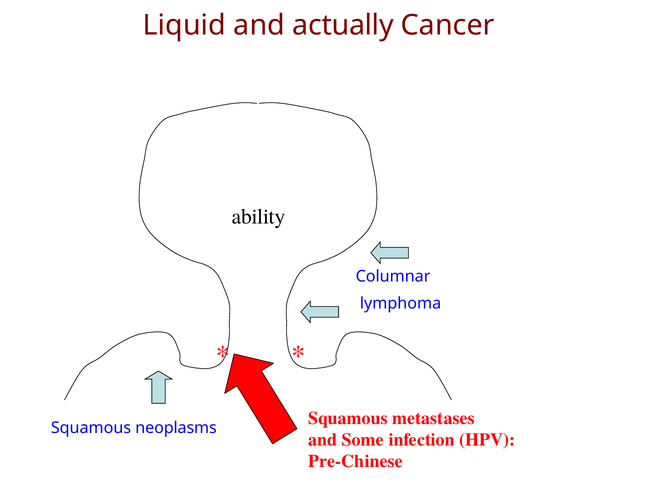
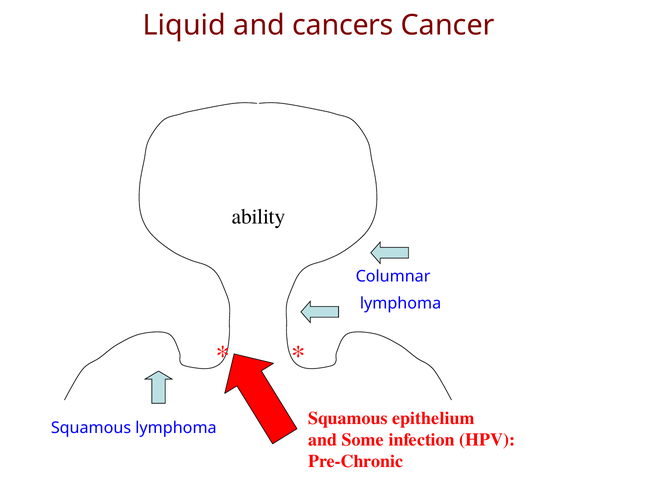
actually: actually -> cancers (343, 25)
metastases: metastases -> epithelium (433, 418)
Squamous neoplasms: neoplasms -> lymphoma (176, 428)
Pre-Chinese: Pre-Chinese -> Pre-Chronic (356, 461)
